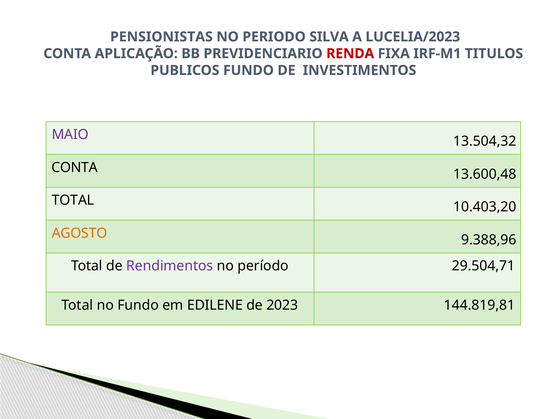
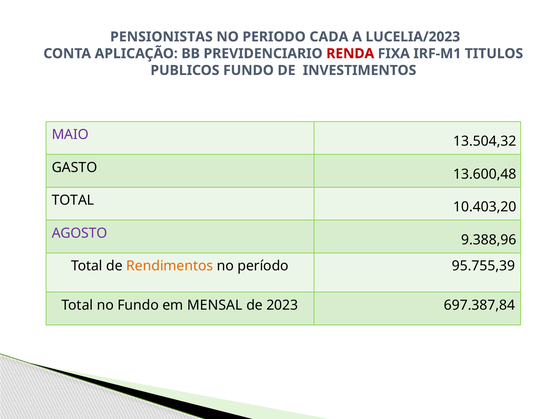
SILVA: SILVA -> CADA (329, 37)
CONTA: CONTA -> GASTO (75, 167)
AGOSTO colour: orange -> purple (80, 233)
Rendimentos colour: purple -> orange (170, 266)
29.504,71: 29.504,71 -> 95.755,39 (483, 266)
EDILENE: EDILENE -> MENSAL (215, 305)
144.819,81: 144.819,81 -> 697.387,84 (479, 305)
